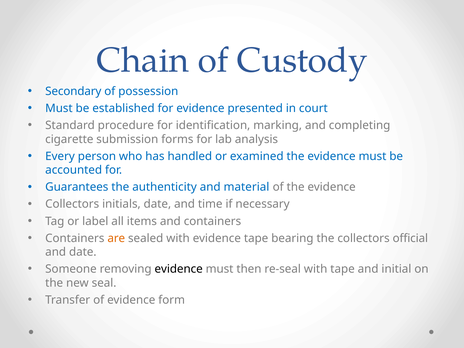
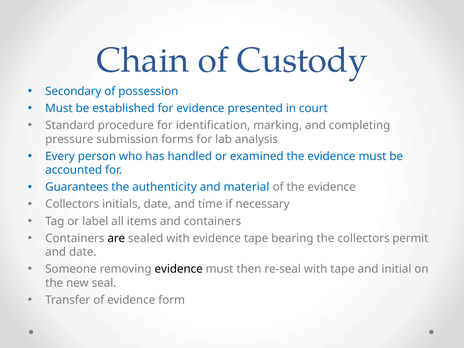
cigarette: cigarette -> pressure (69, 139)
are colour: orange -> black (116, 238)
official: official -> permit (410, 238)
